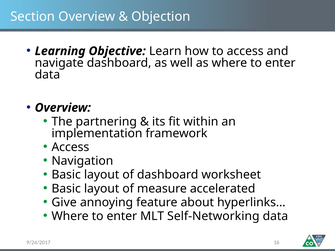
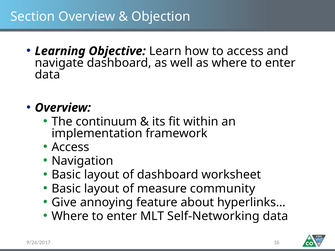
partnering: partnering -> continuum (106, 122)
accelerated: accelerated -> community (223, 189)
